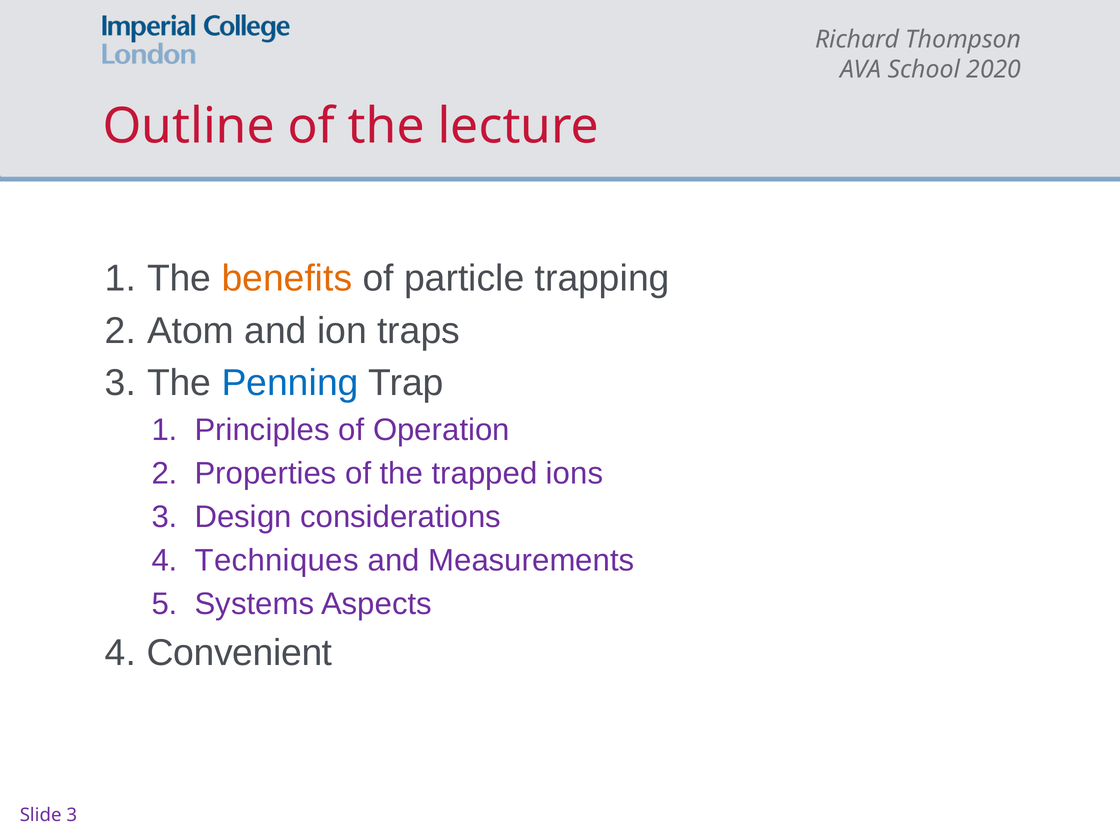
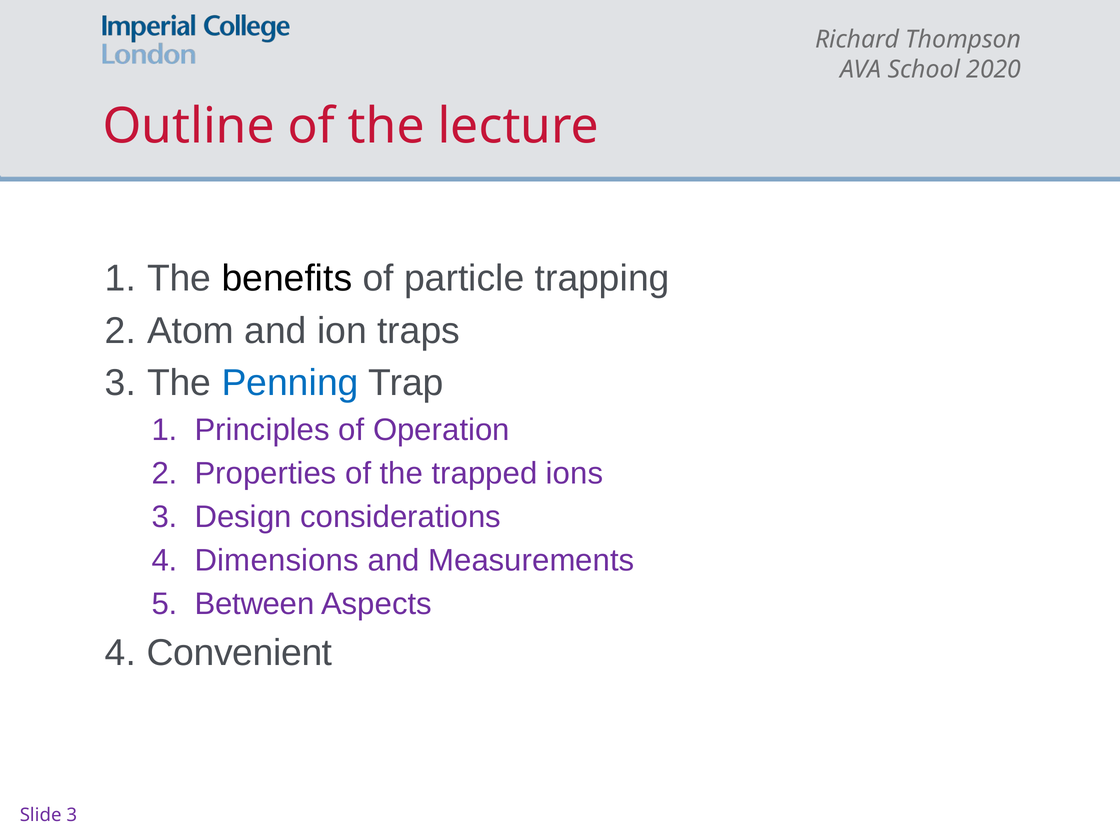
benefits colour: orange -> black (287, 279)
Techniques: Techniques -> Dimensions (277, 561)
Systems: Systems -> Between (255, 604)
